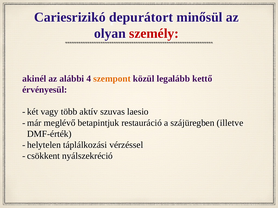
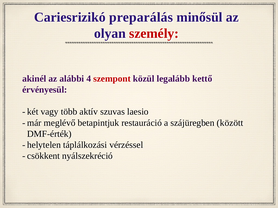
depurátort: depurátort -> preparálás (141, 17)
szempont colour: orange -> red (112, 79)
illetve: illetve -> között (230, 123)
